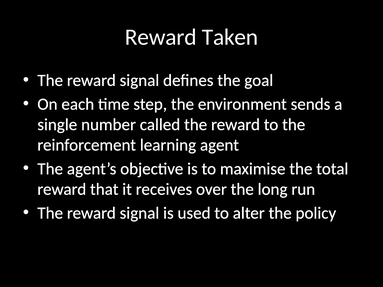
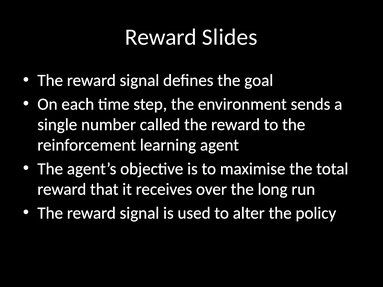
Taken: Taken -> Slides (230, 37)
